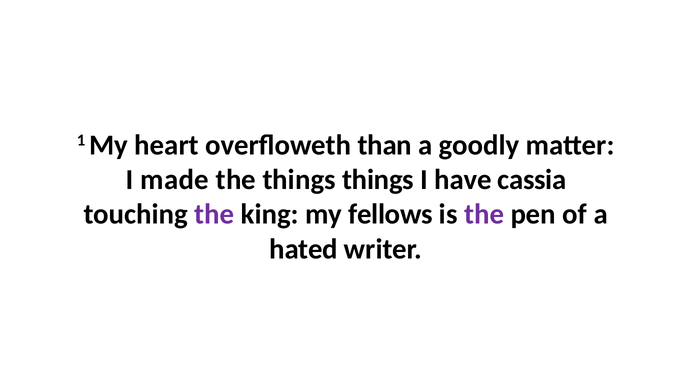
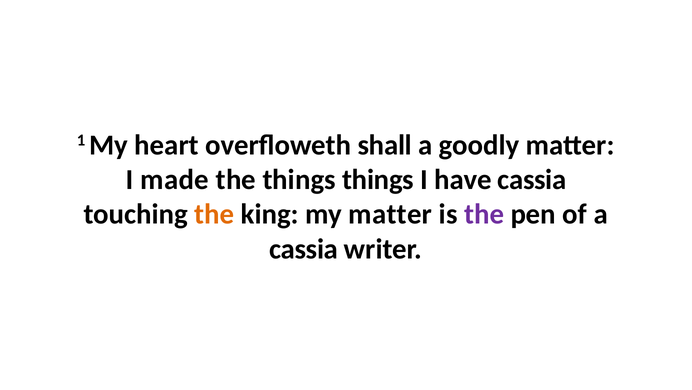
than: than -> shall (385, 145)
the colour: purple -> orange (214, 214)
my fellows: fellows -> matter (390, 214)
hated: hated -> cassia (304, 249)
